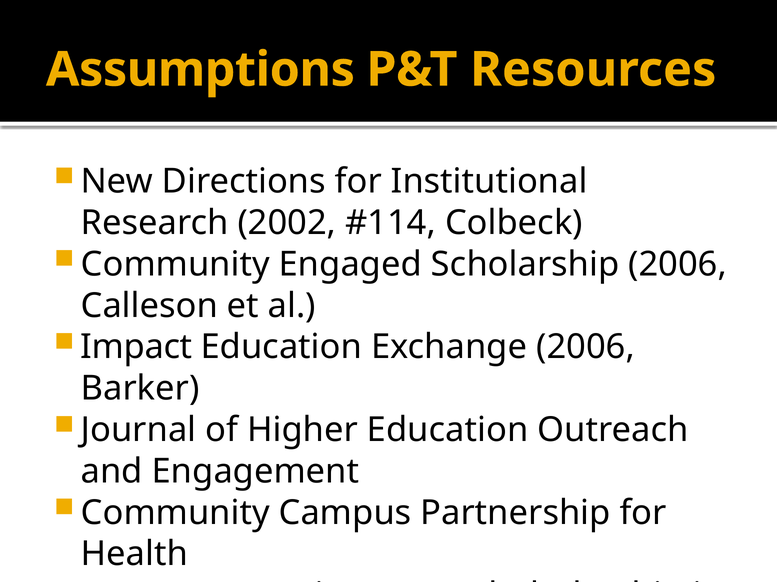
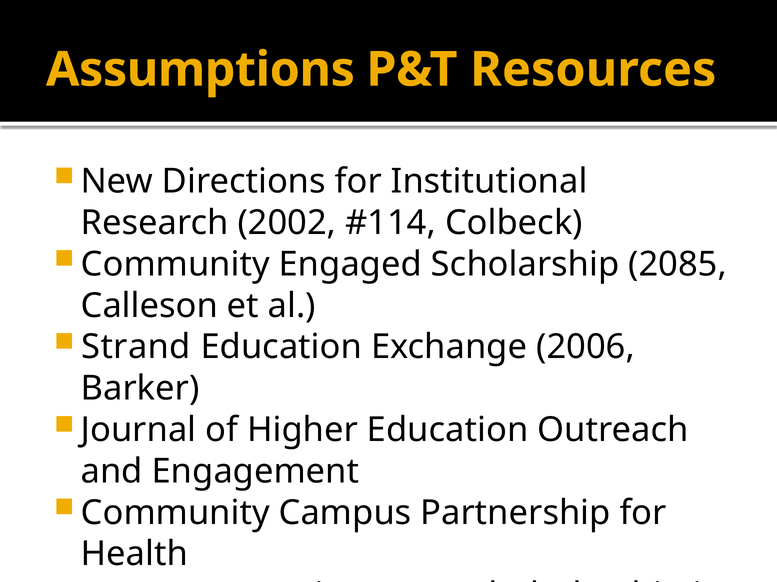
Scholarship 2006: 2006 -> 2085 (678, 265)
Impact: Impact -> Strand (136, 348)
